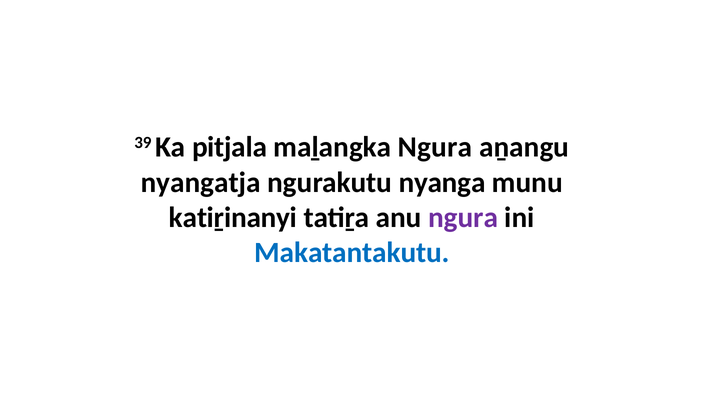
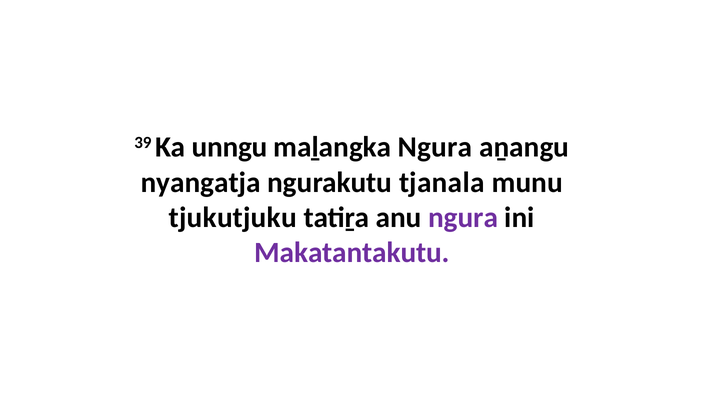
pitjala: pitjala -> unngu (230, 147)
nyanga: nyanga -> tjanala (442, 182)
katiṟinanyi: katiṟinanyi -> tjukutjuku (233, 218)
Makatantakutu colour: blue -> purple (352, 253)
